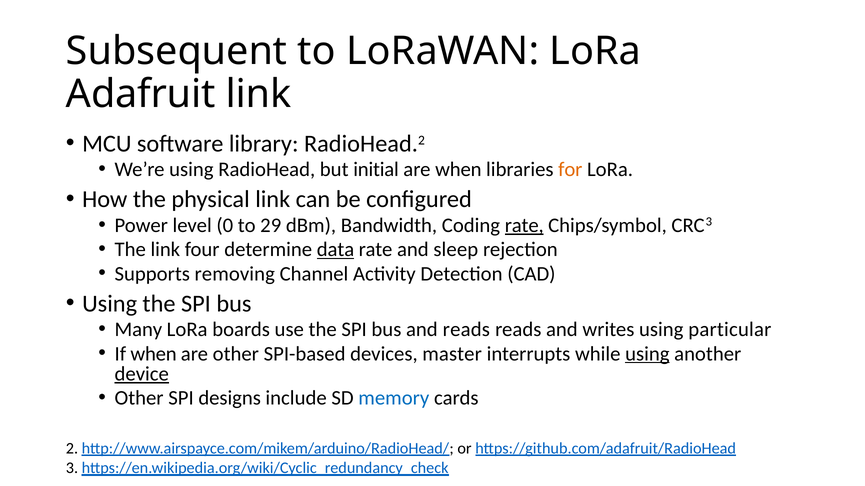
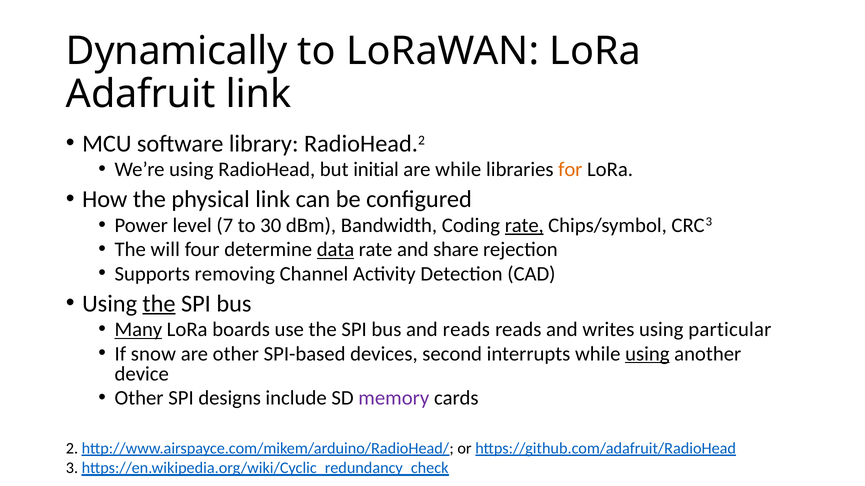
Subsequent: Subsequent -> Dynamically (177, 51)
are when: when -> while (458, 170)
0: 0 -> 7 (225, 226)
29: 29 -> 30 (271, 226)
The link: link -> will (165, 250)
sleep: sleep -> share (456, 250)
the underline: none -> present (159, 304)
Many underline: none -> present (138, 330)
If when: when -> snow (153, 354)
master: master -> second (452, 354)
device underline: present -> none (142, 374)
memory colour: blue -> purple (394, 398)
